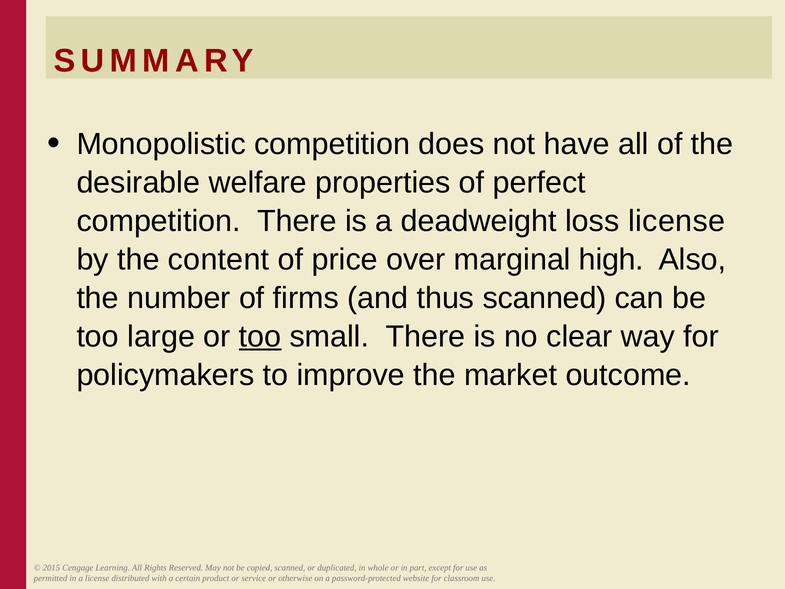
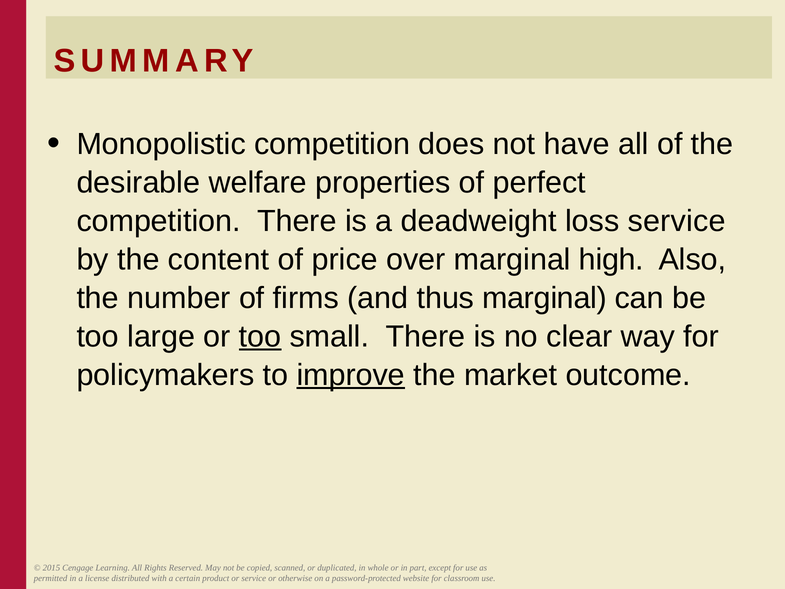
loss license: license -> service (677, 221)
thus scanned: scanned -> marginal (545, 298)
improve underline: none -> present (351, 375)
